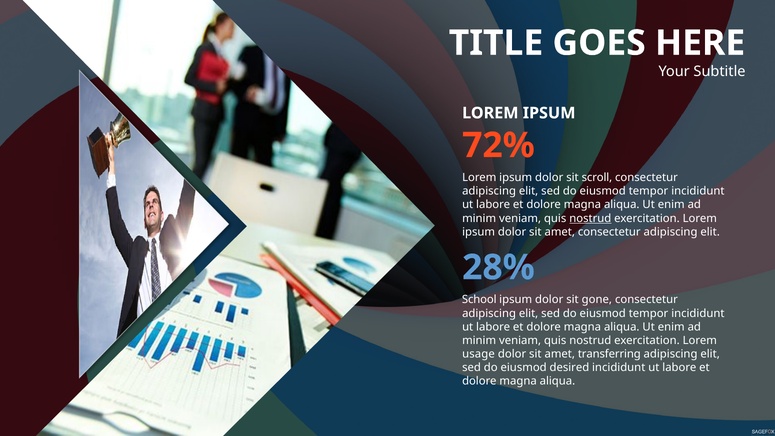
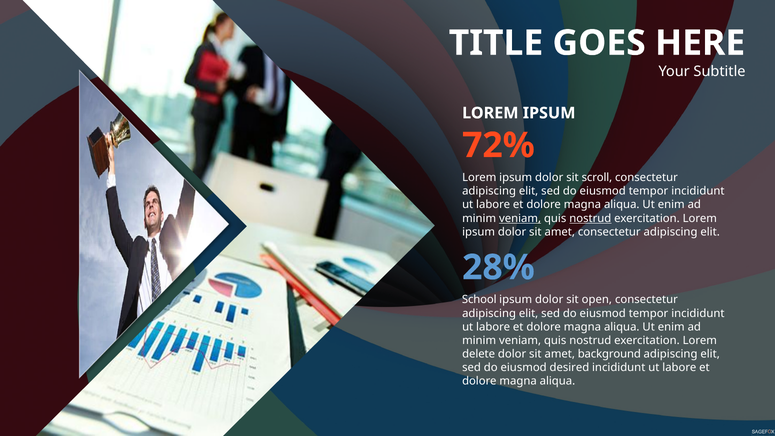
veniam underline: none -> present (520, 218)
gone: gone -> open (597, 300)
usage: usage -> delete (479, 354)
transferring: transferring -> background (609, 354)
